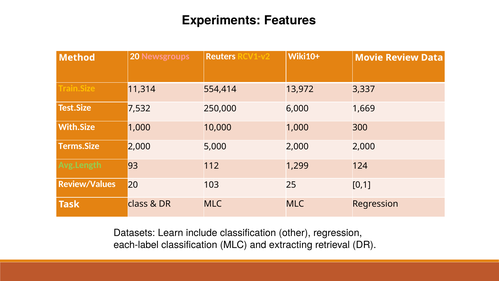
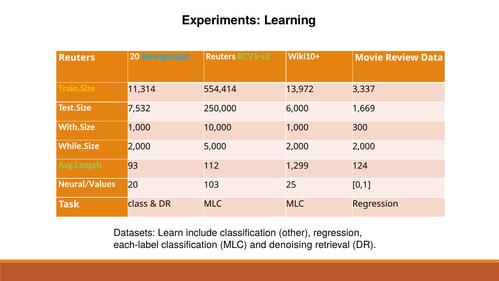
Features: Features -> Learning (290, 20)
Method: Method -> Reuters (77, 57)
Newsgroups colour: pink -> light blue (165, 56)
RCV1-v2 colour: yellow -> light green (254, 56)
Terms.Size: Terms.Size -> While.Size (79, 146)
Review/Values: Review/Values -> Neural/Values (87, 184)
extracting: extracting -> denoising (291, 245)
